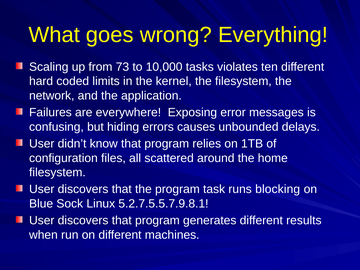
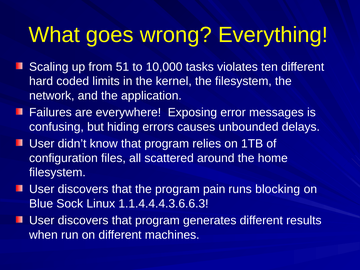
73: 73 -> 51 (122, 67)
task: task -> pain (214, 189)
5.2.7.5.5.7.9.8.1: 5.2.7.5.5.7.9.8.1 -> 1.1.4.4.4.3.6.6.3 (163, 204)
